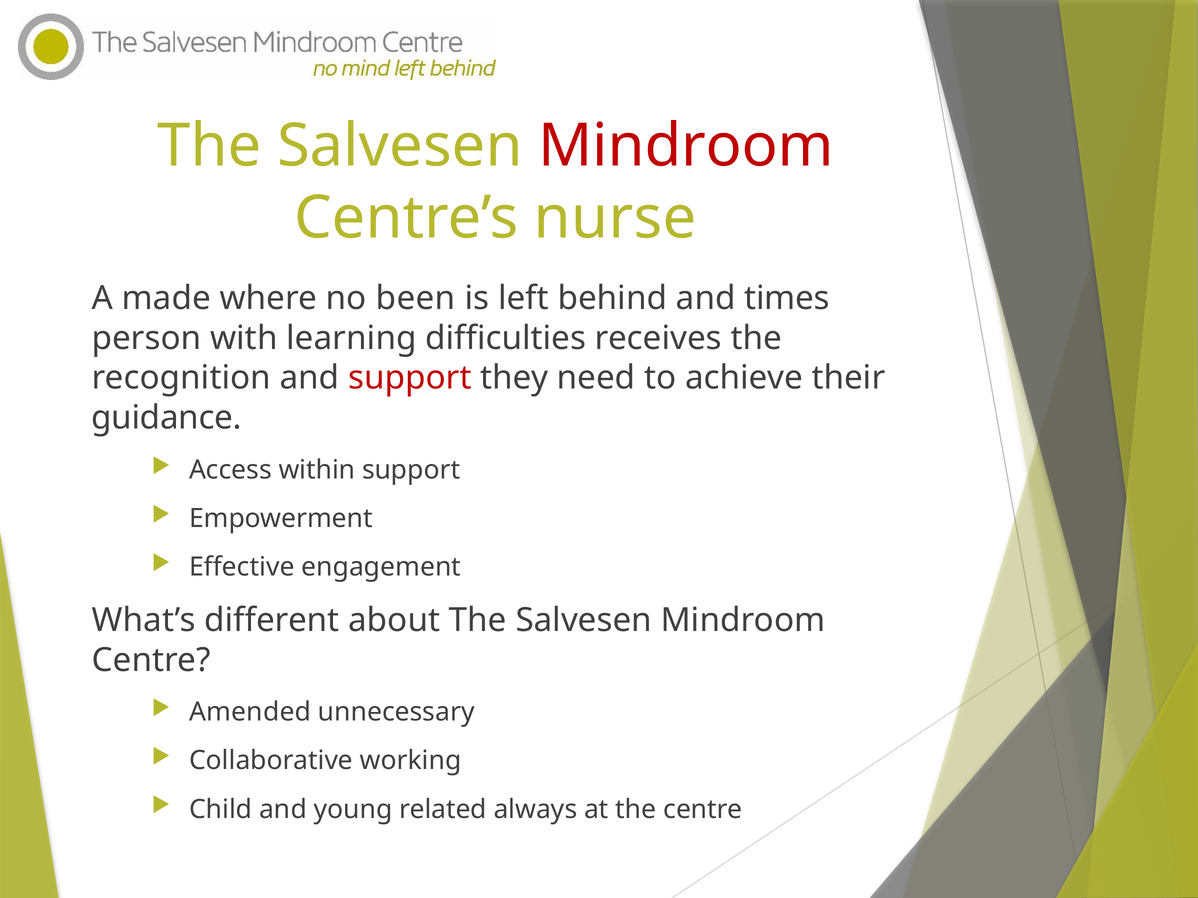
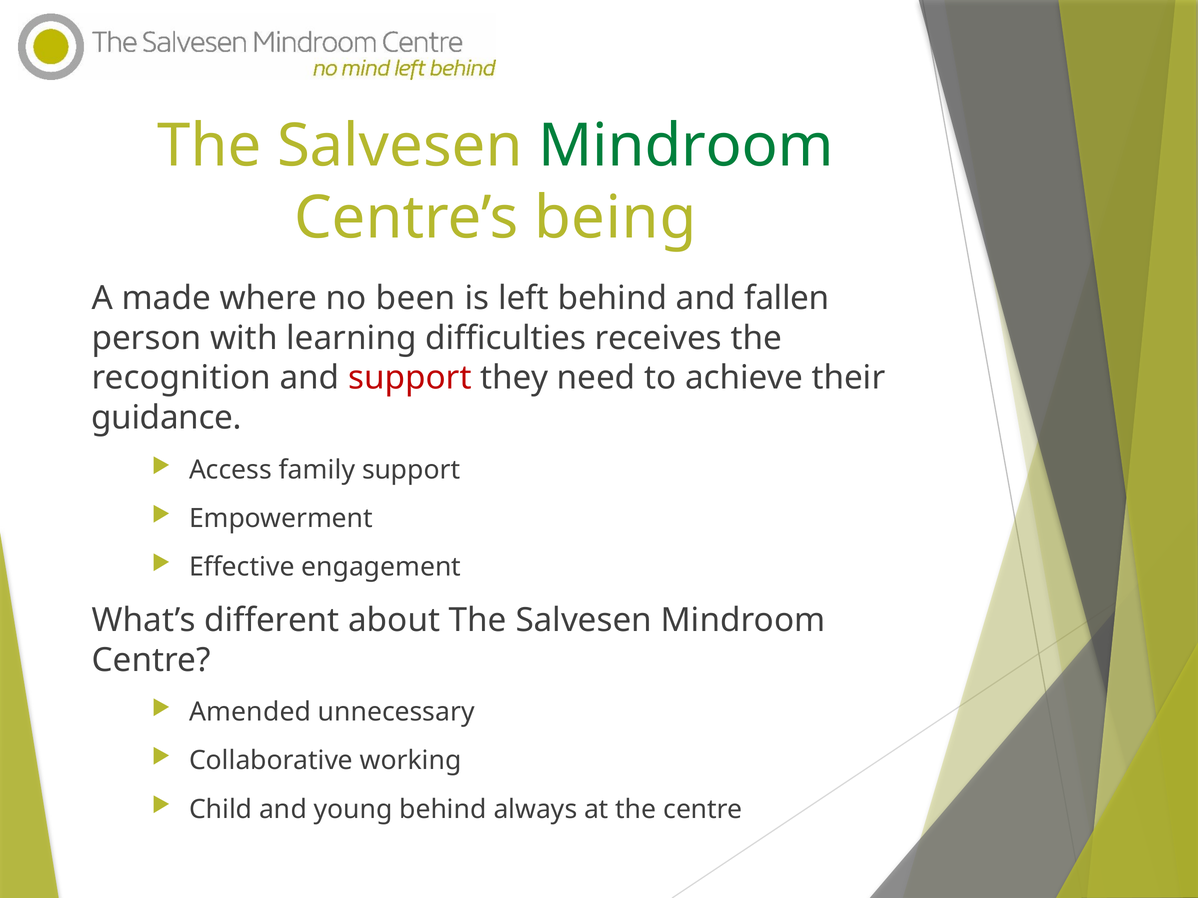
Mindroom colour: red -> green (686, 146)
nurse: nurse -> being (615, 218)
times: times -> fallen (787, 298)
within: within -> family (317, 470)
young related: related -> behind (443, 810)
